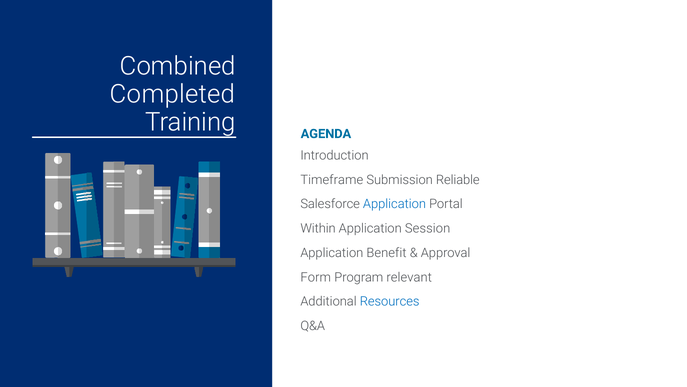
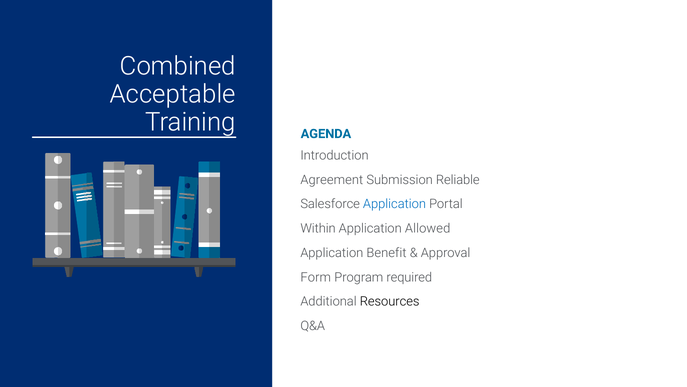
Completed: Completed -> Acceptable (173, 94)
Timeframe: Timeframe -> Agreement (332, 180)
Session: Session -> Allowed (428, 228)
relevant: relevant -> required (409, 277)
Resources colour: blue -> black (390, 301)
